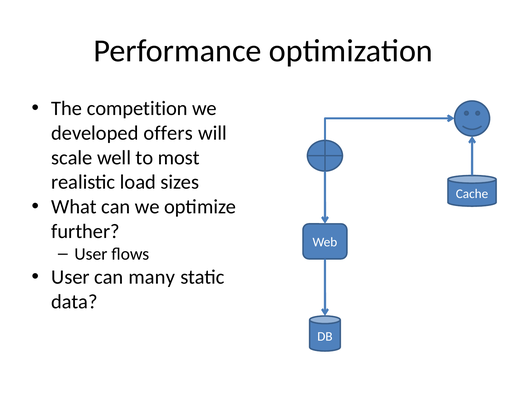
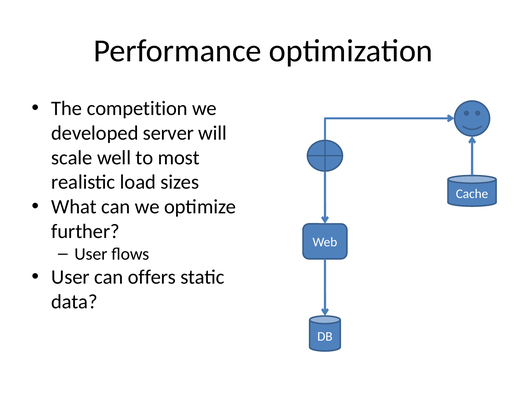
offers: offers -> server (168, 133)
many: many -> offers (152, 277)
